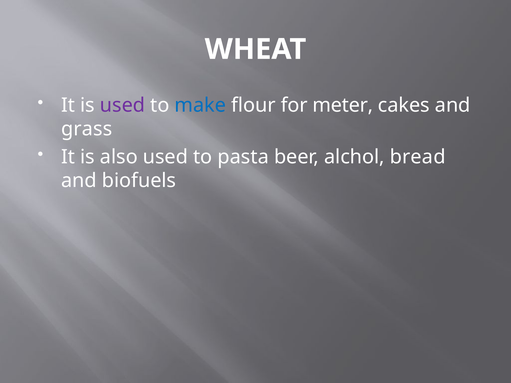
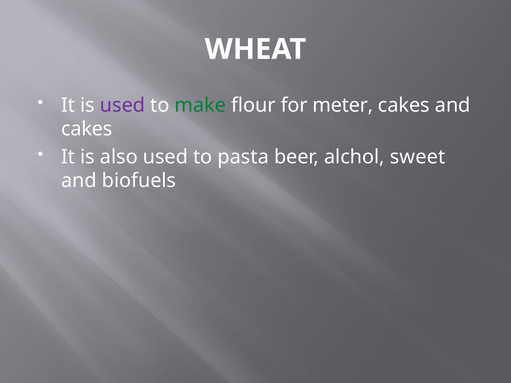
make colour: blue -> green (200, 105)
grass: grass -> cakes (87, 129)
bread: bread -> sweet (418, 157)
